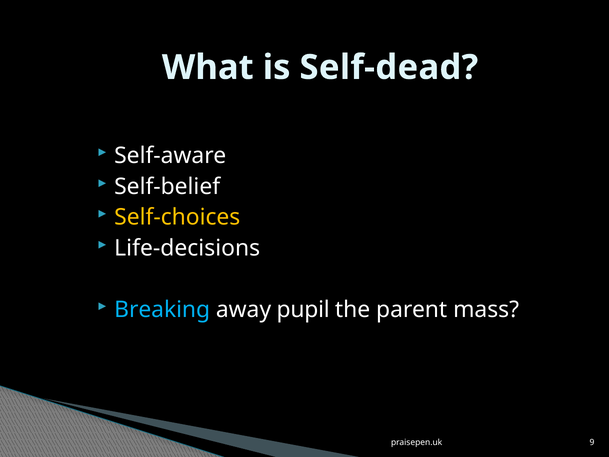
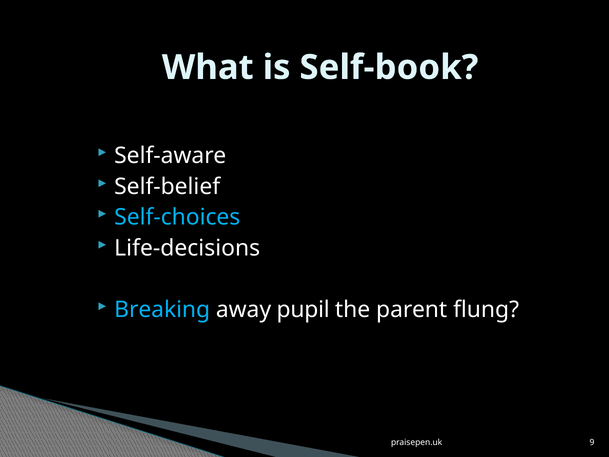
Self-dead: Self-dead -> Self-book (389, 67)
Self-choices colour: yellow -> light blue (177, 217)
mass: mass -> flung (486, 310)
